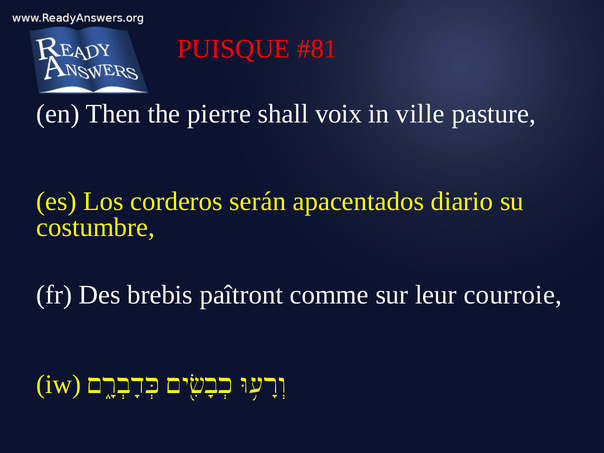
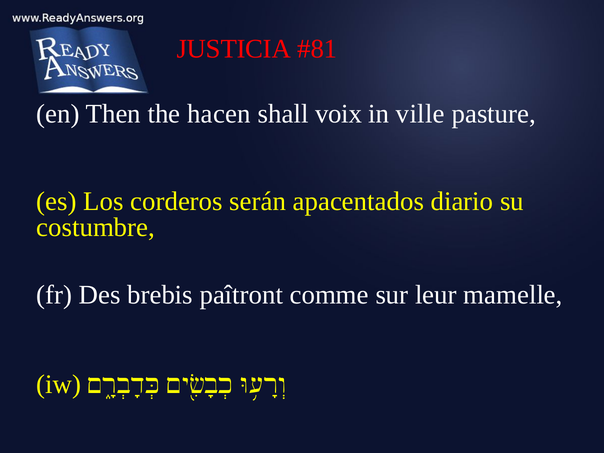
PUISQUE: PUISQUE -> JUSTICIA (234, 49)
pierre: pierre -> hacen (219, 114)
courroie: courroie -> mamelle (513, 295)
